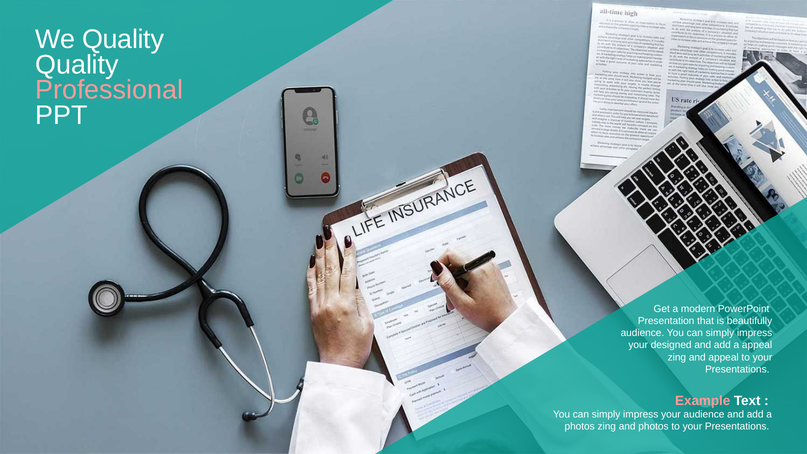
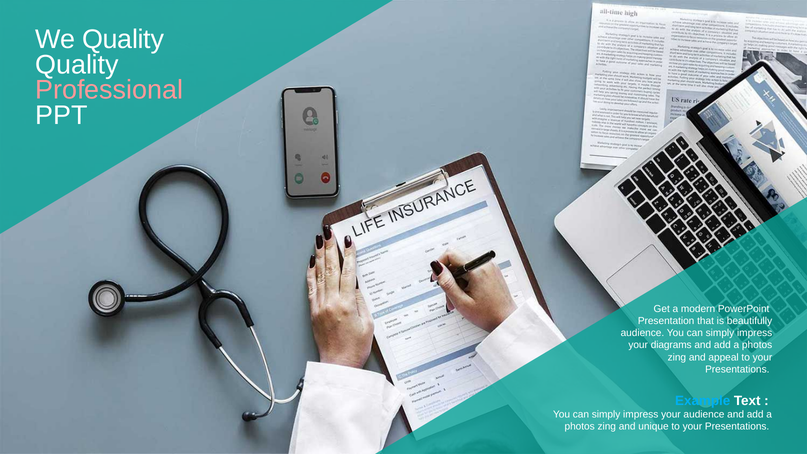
designed: designed -> diagrams (671, 345)
appeal: appeal -> photos (757, 345)
Example colour: pink -> light blue (703, 401)
and photos: photos -> unique (653, 427)
